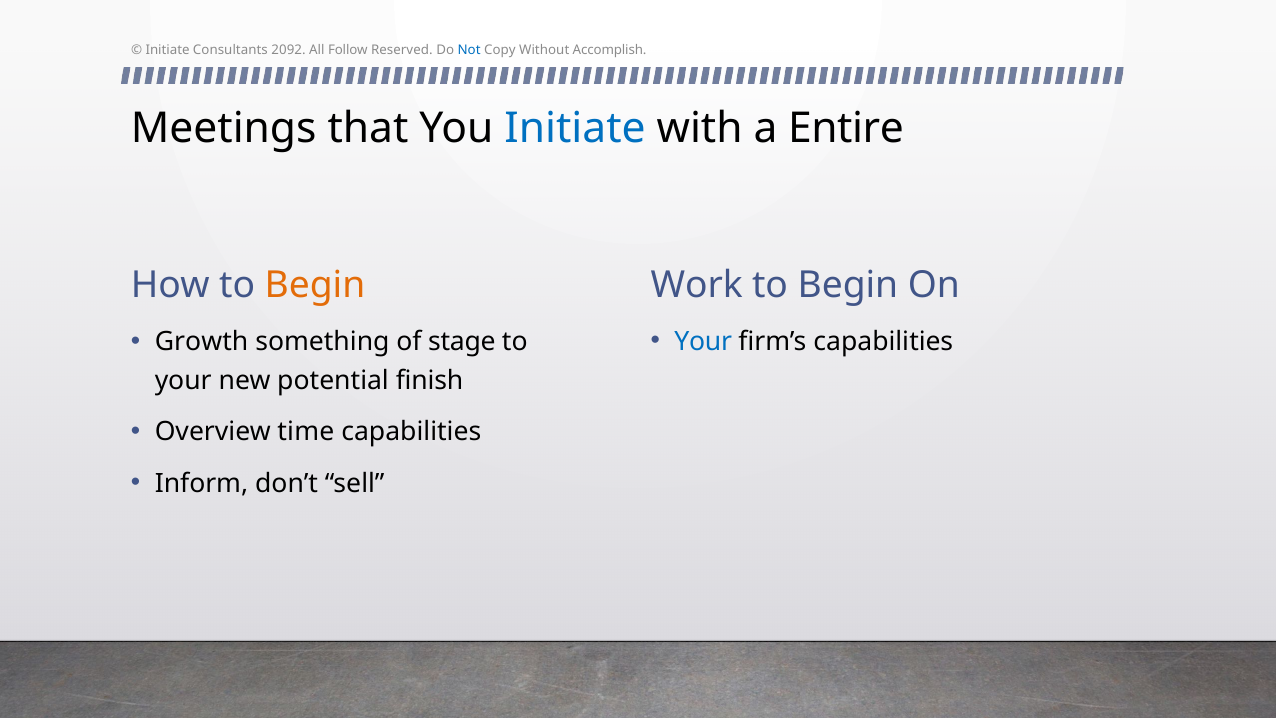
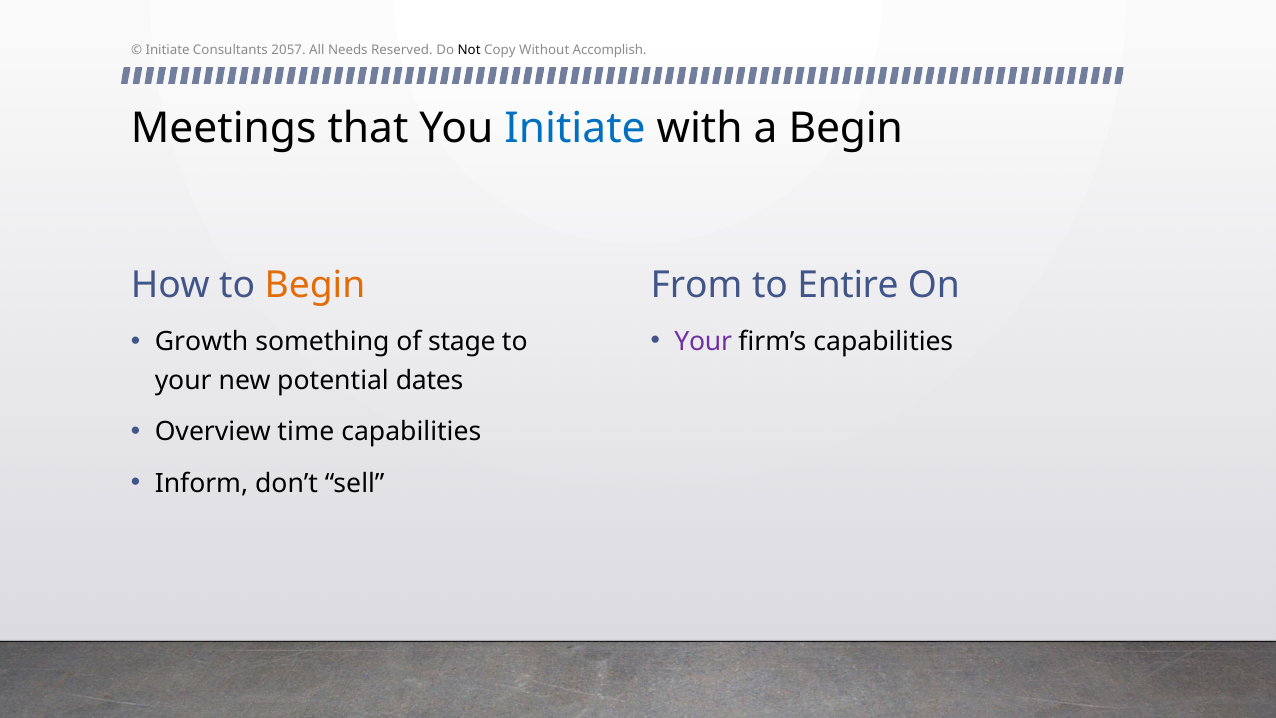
2092: 2092 -> 2057 (289, 50)
Follow: Follow -> Needs (348, 50)
Not colour: blue -> black (469, 50)
a Entire: Entire -> Begin (846, 129)
Work: Work -> From (697, 285)
Begin: Begin -> Entire (848, 285)
Your colour: blue -> purple (703, 342)
finish: finish -> dates (430, 380)
